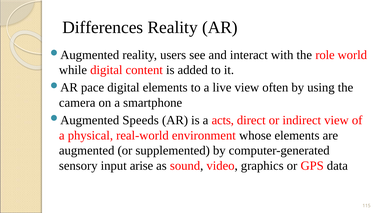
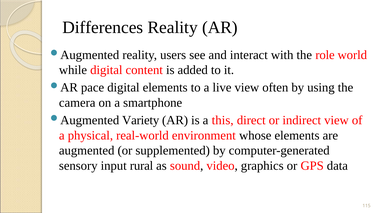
Speeds: Speeds -> Variety (141, 120)
acts: acts -> this (223, 120)
arise: arise -> rural (142, 166)
